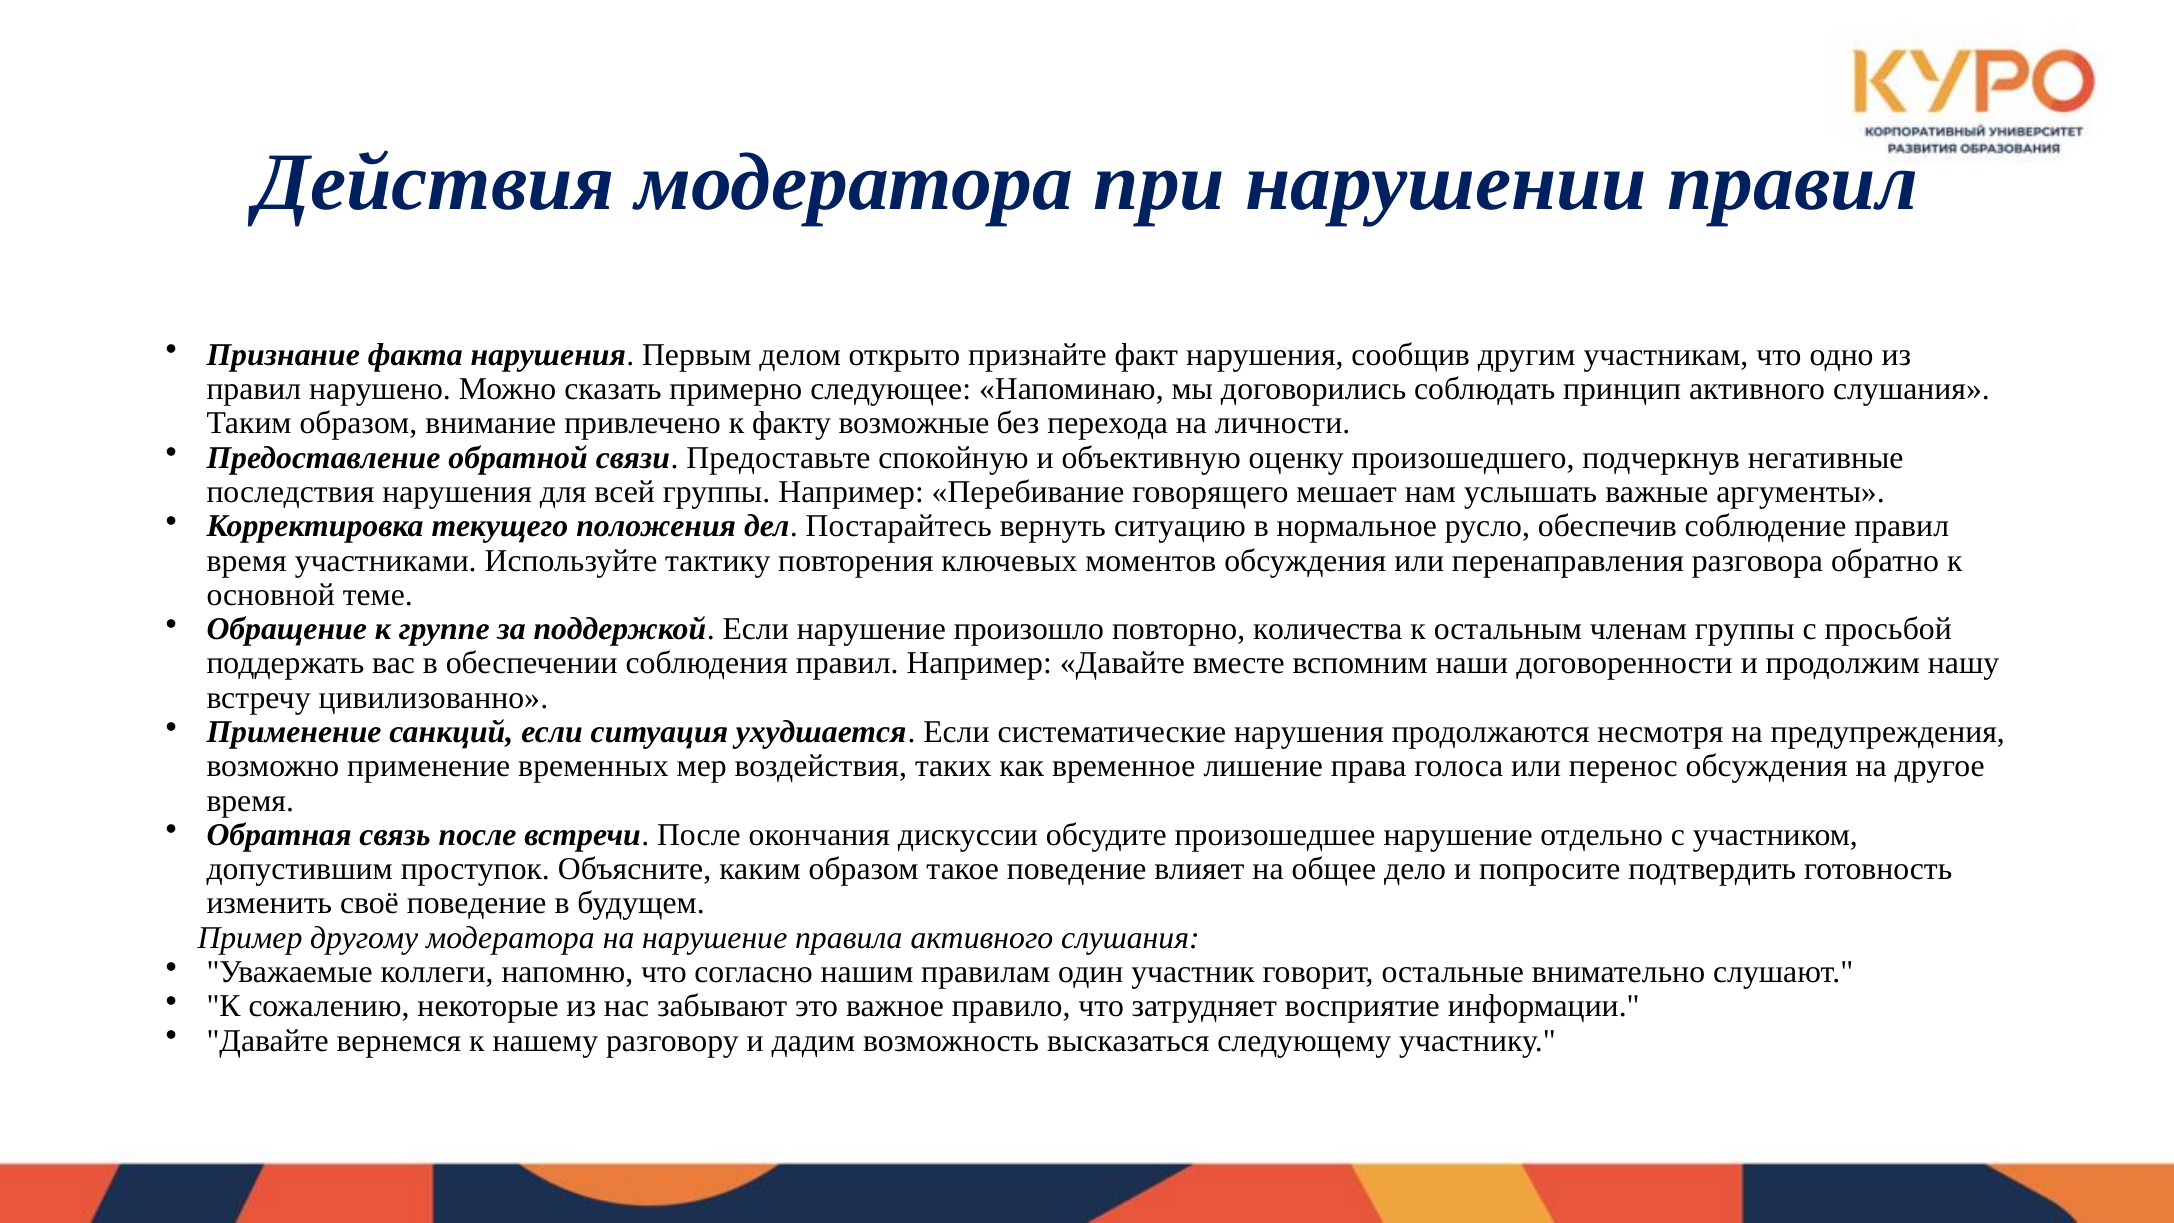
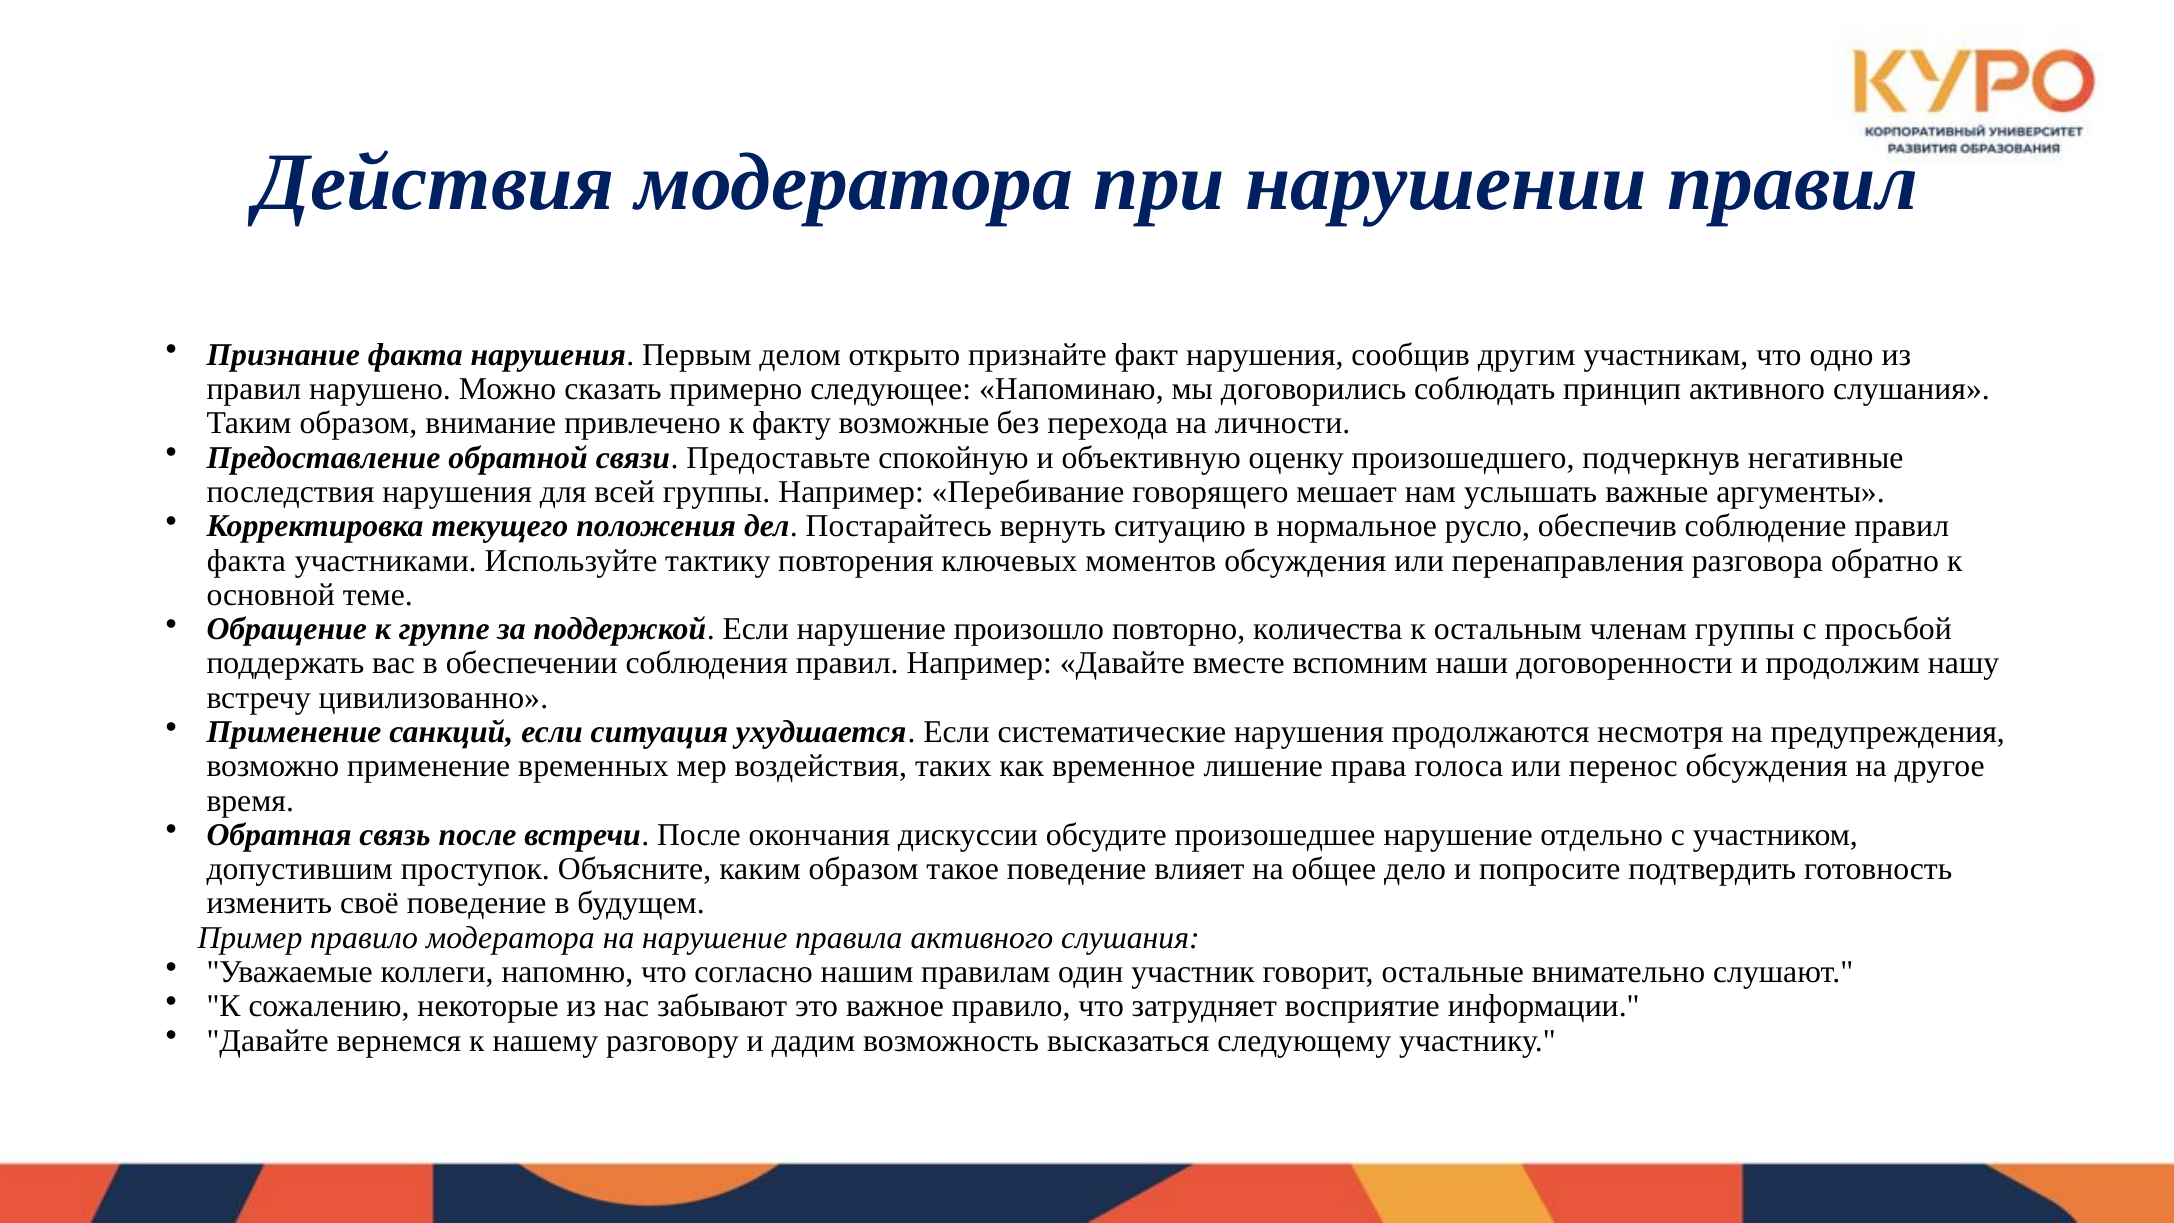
время: время -> факта (246, 561)
Пример другому: другому -> правило (364, 938)
